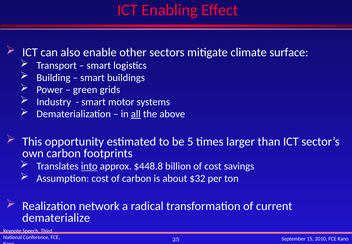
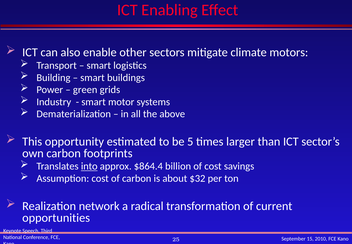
surface: surface -> motors (289, 52)
all underline: present -> none (136, 114)
$448.8: $448.8 -> $864.4 (148, 166)
dematerialize: dematerialize -> opportunities (56, 217)
